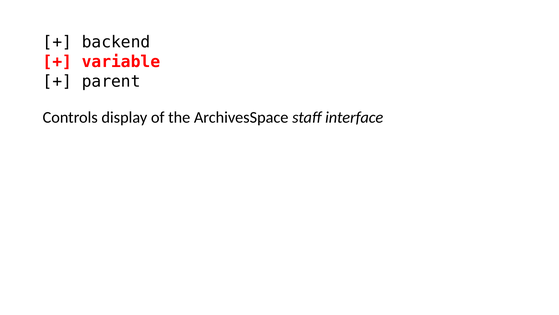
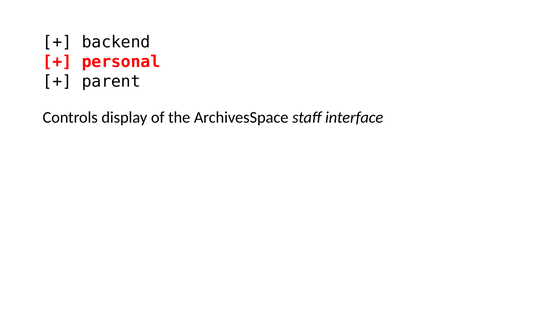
variable: variable -> personal (121, 62)
